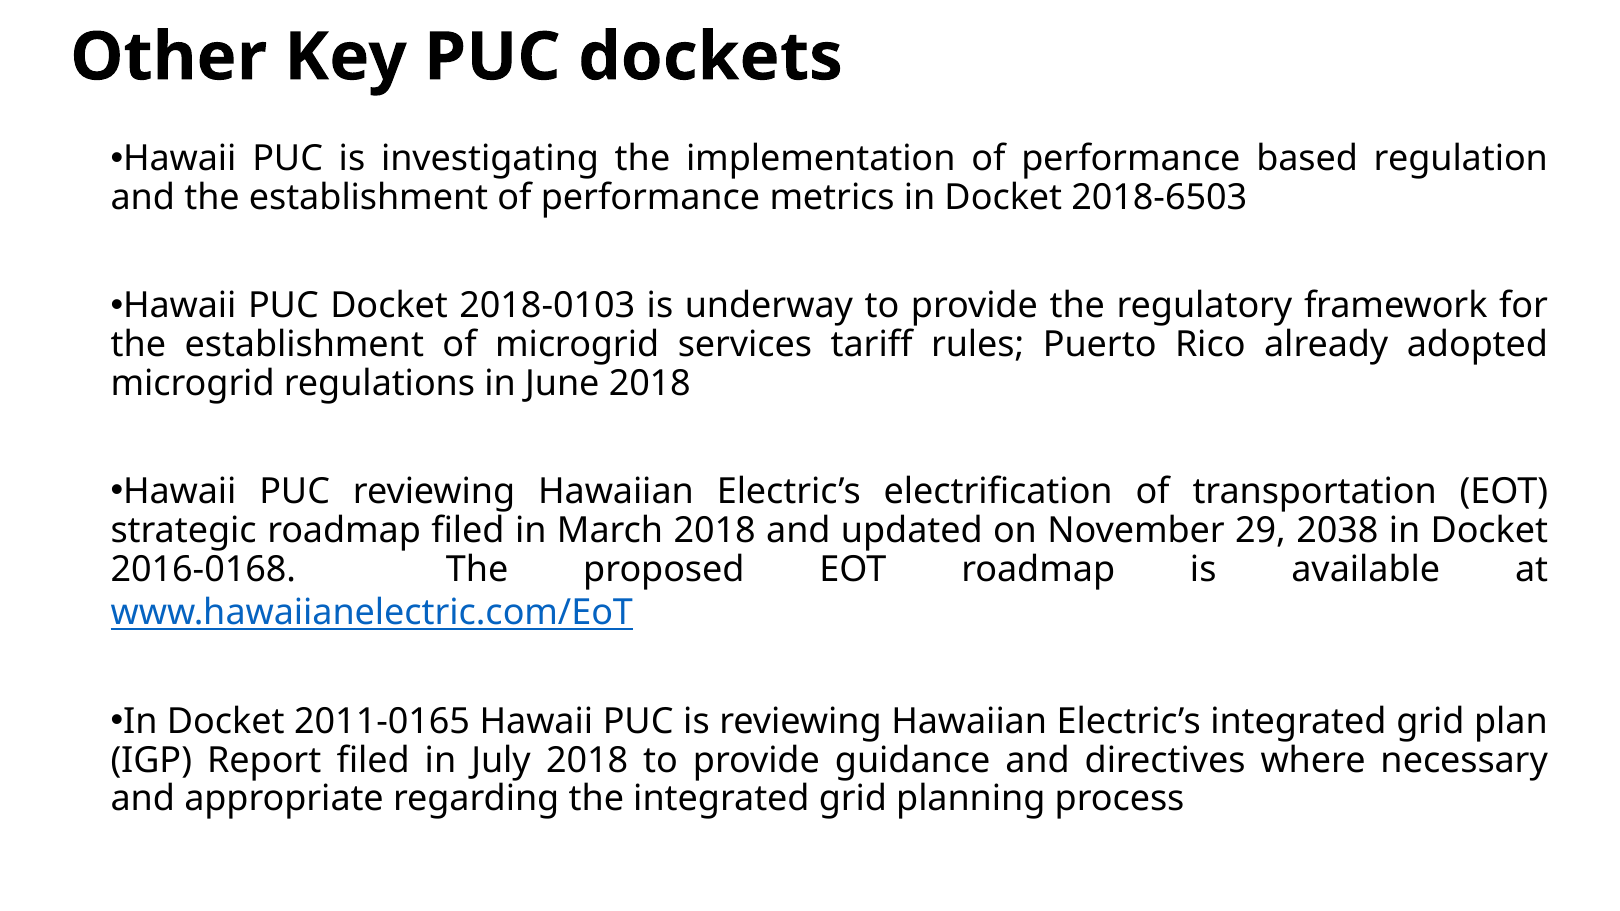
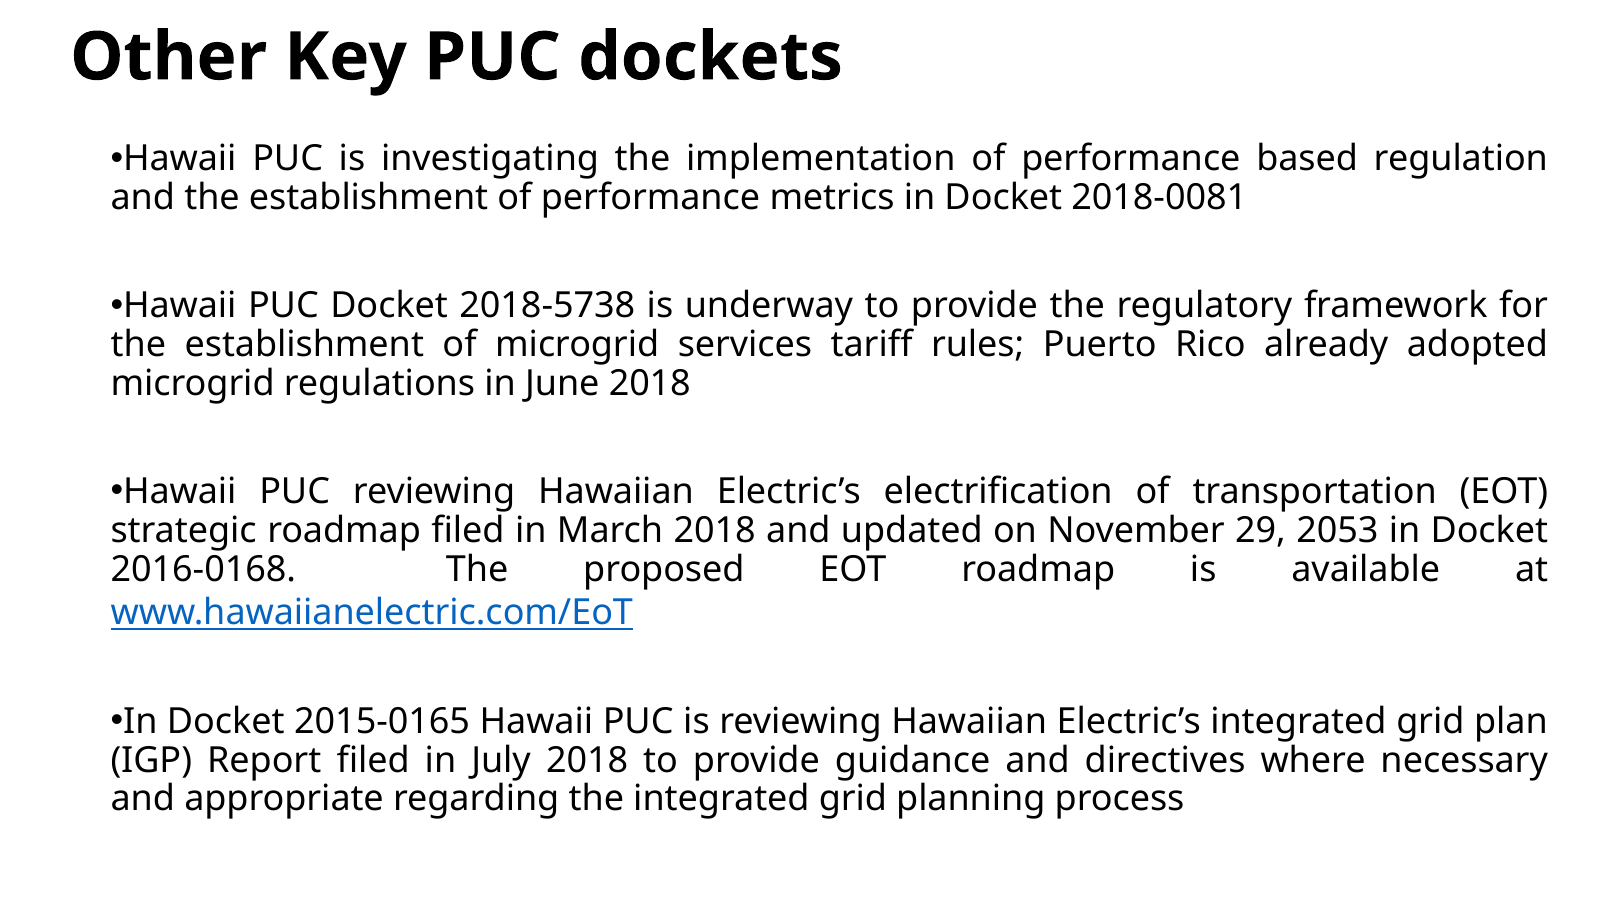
2018-6503: 2018-6503 -> 2018-0081 (1159, 198)
2018-0103: 2018-0103 -> 2018-5738 (547, 306)
2038: 2038 -> 2053 (1337, 531)
2011-0165: 2011-0165 -> 2015-0165 (382, 722)
